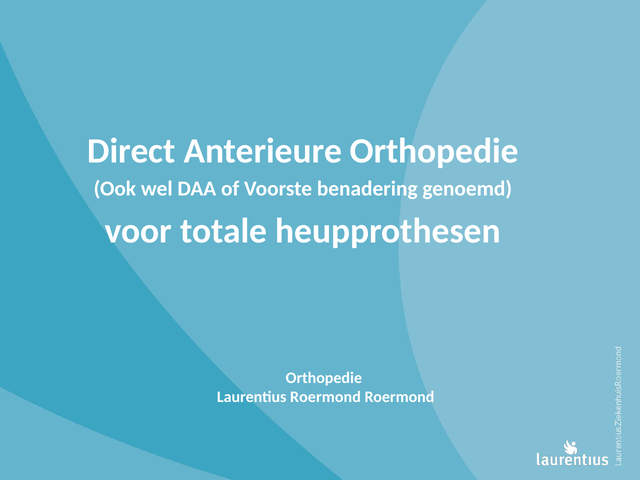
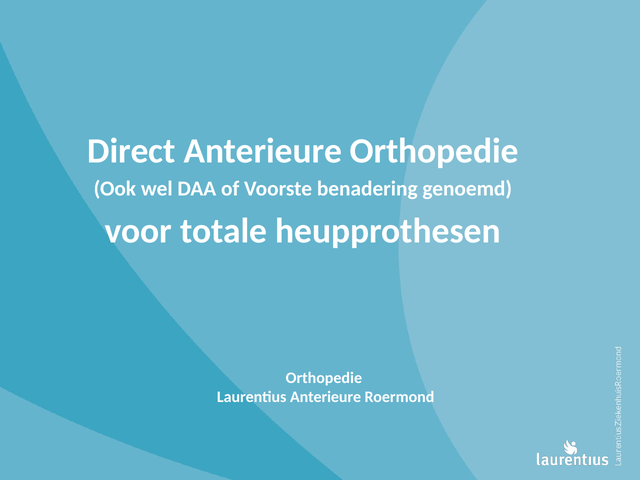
Laurentius Roermond: Roermond -> Anterieure (326, 397)
